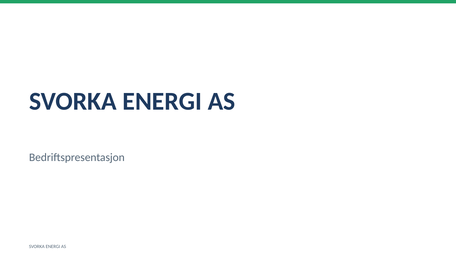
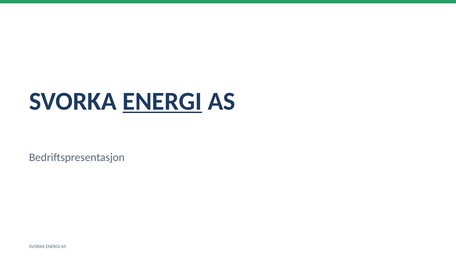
ENERGI underline: none -> present (162, 101)
